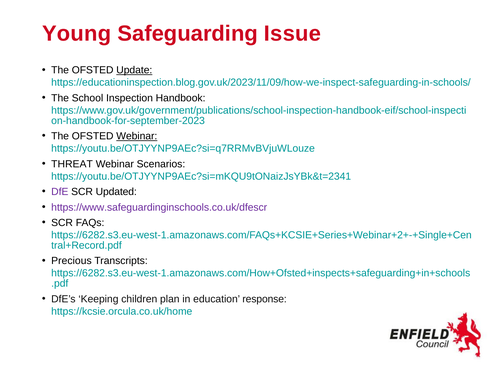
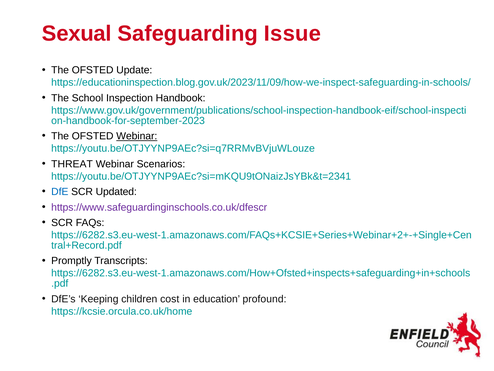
Young: Young -> Sexual (77, 34)
Update underline: present -> none (134, 70)
DfE colour: purple -> blue (60, 192)
Precious: Precious -> Promptly (71, 261)
plan: plan -> cost (170, 299)
response: response -> profound (265, 299)
